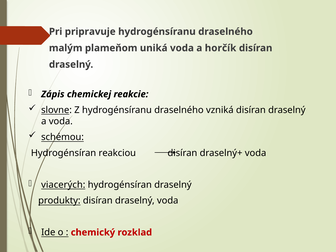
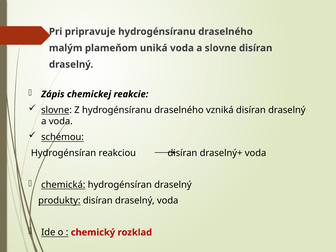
a horčík: horčík -> slovne (221, 48)
viacerých: viacerých -> chemická (63, 185)
